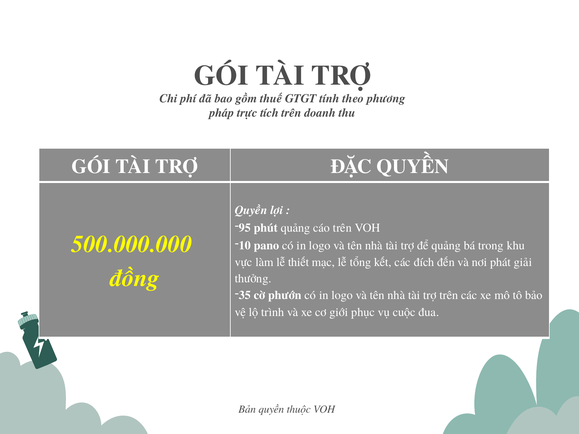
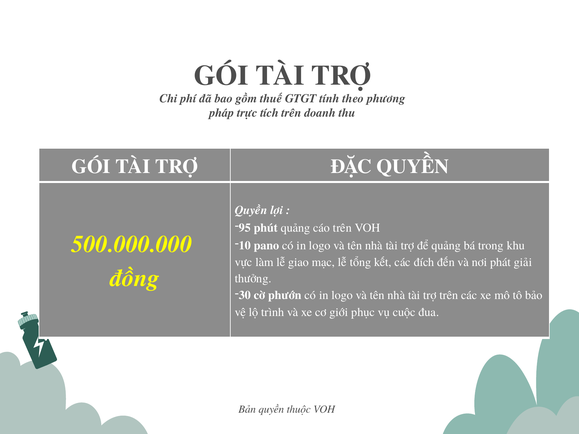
thiết: thiết -> giao (299, 262)
35: 35 -> 30 (245, 295)
